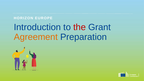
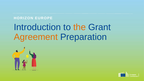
the colour: red -> orange (80, 27)
